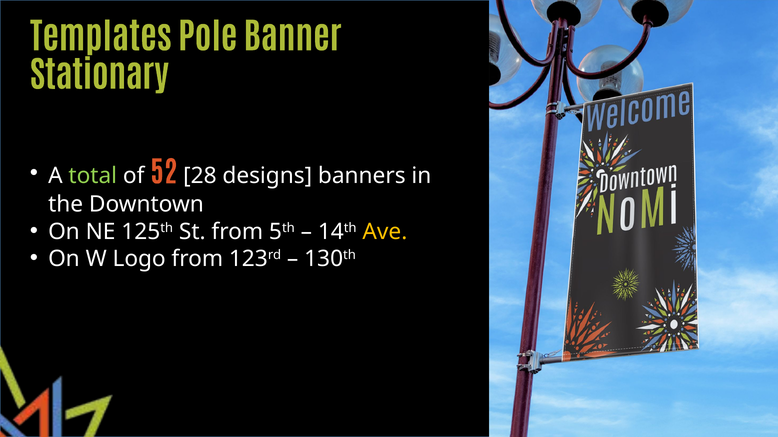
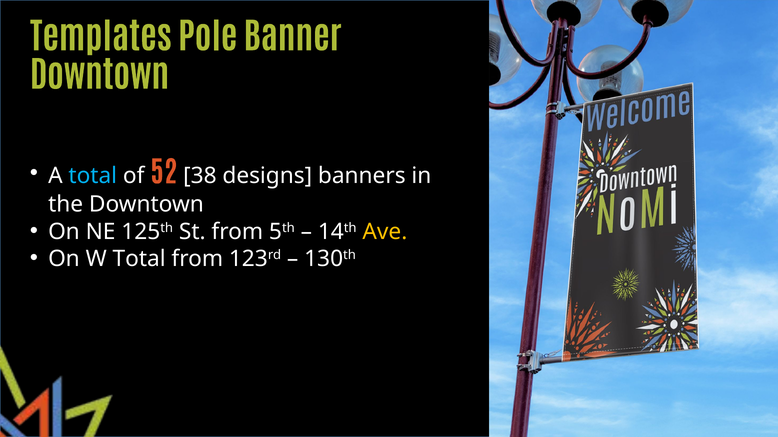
Stationary: Stationary -> Downtown (99, 77)
total colour: light green -> light blue (93, 176)
28: 28 -> 38 (200, 176)
W Logo: Logo -> Total (139, 259)
